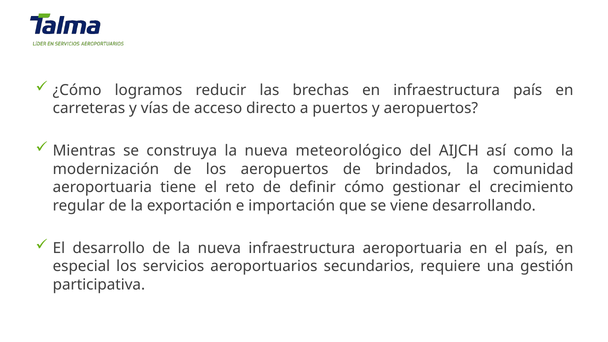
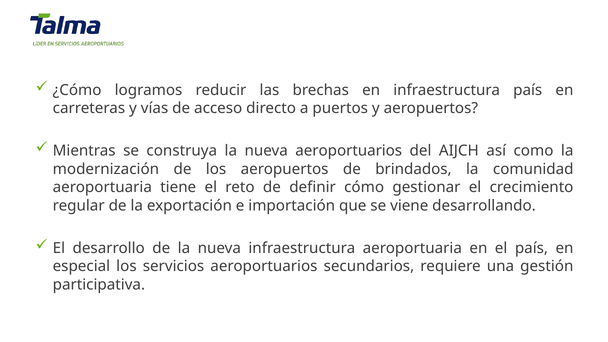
nueva meteorológico: meteorológico -> aeroportuarios (349, 151)
